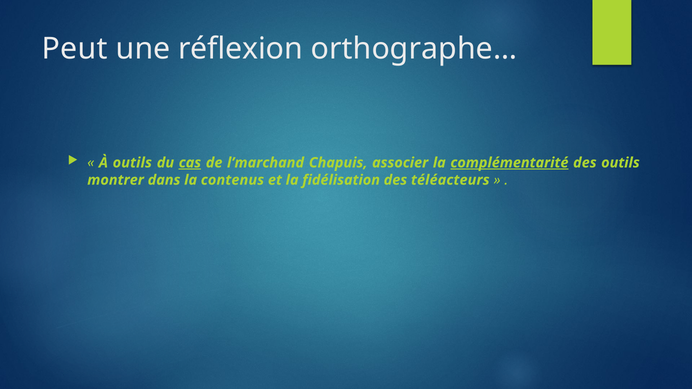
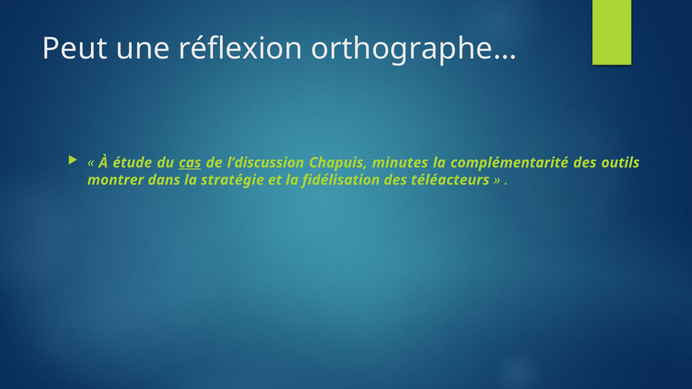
À outils: outils -> étude (132, 163)
l’marchand: l’marchand -> l’discussion (266, 163)
associer: associer -> minutes (400, 163)
complémentarité underline: present -> none (509, 163)
contenus: contenus -> stratégie (232, 180)
